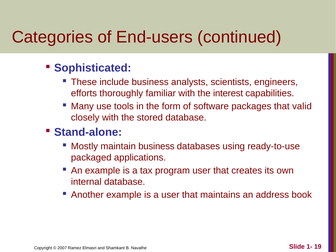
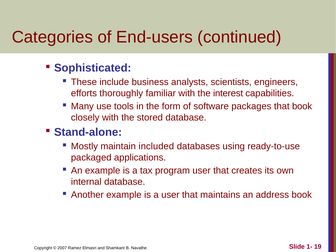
that valid: valid -> book (302, 106)
maintain business: business -> included (156, 146)
